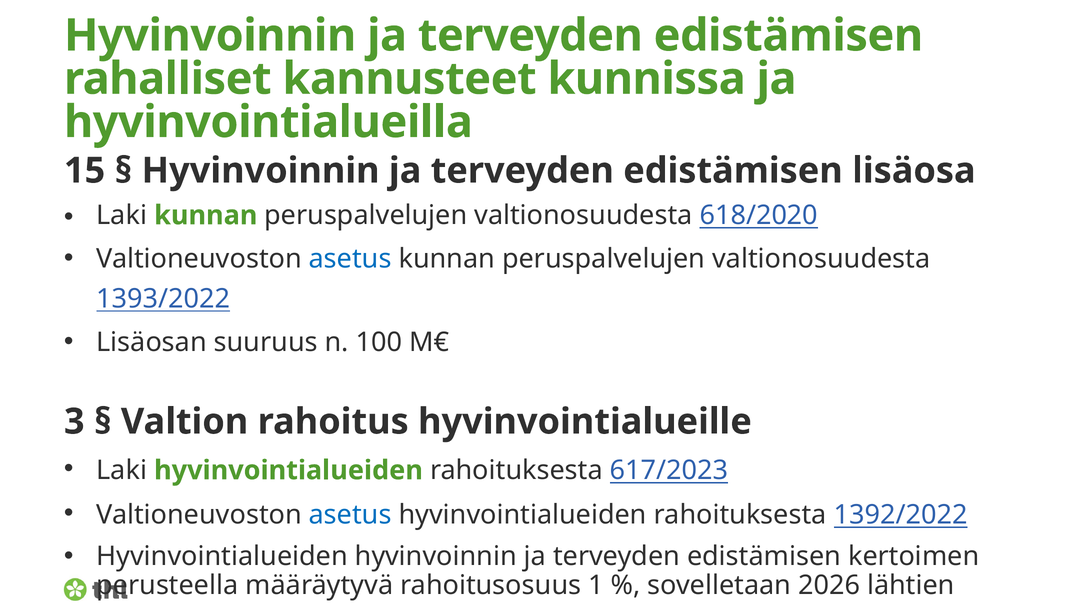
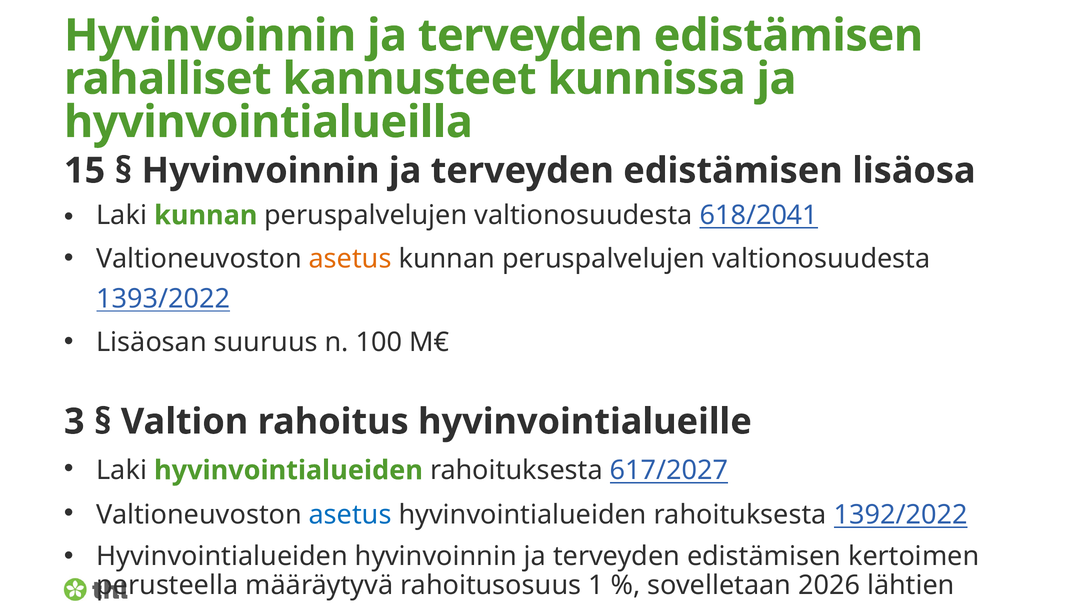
618/2020: 618/2020 -> 618/2041 (759, 215)
asetus colour: blue -> orange (350, 259)
617/2023: 617/2023 -> 617/2027 (669, 470)
